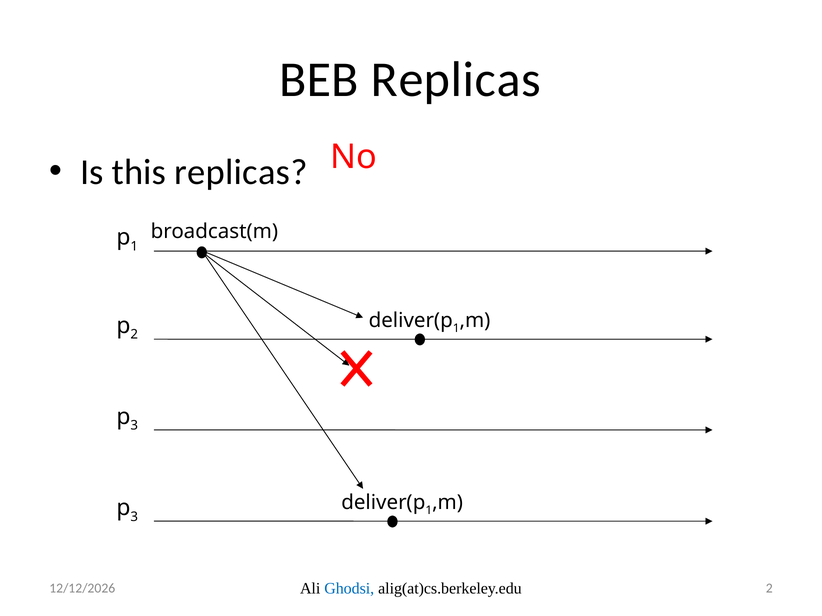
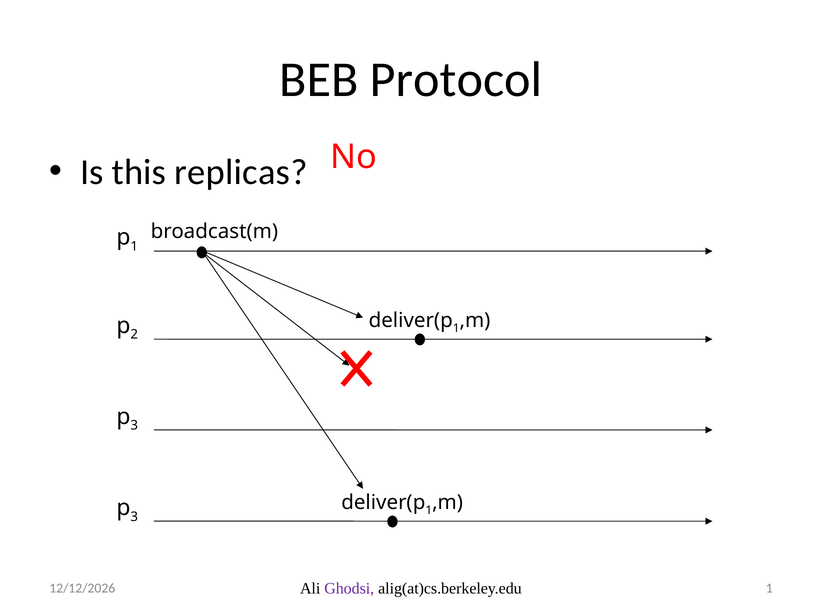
BEB Replicas: Replicas -> Protocol (456, 80)
Ghodsi colour: blue -> purple (349, 589)
alig(at)cs.berkeley.edu 2: 2 -> 1 (769, 589)
